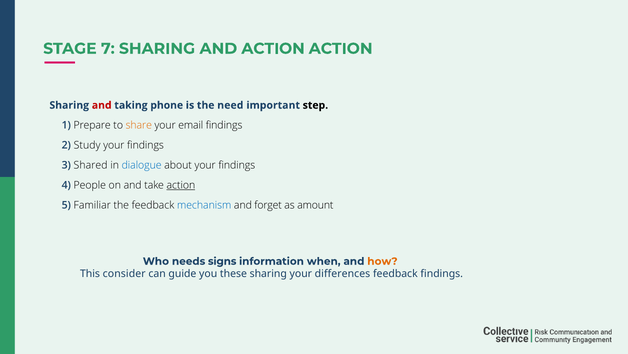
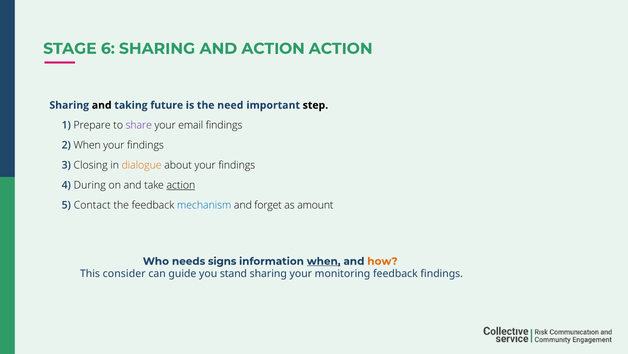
7: 7 -> 6 (108, 48)
and colour: red -> black (102, 105)
phone: phone -> future (167, 105)
share colour: orange -> purple (139, 125)
2 Study: Study -> When (87, 145)
Shared: Shared -> Closing (91, 165)
dialogue colour: blue -> orange (142, 165)
People: People -> During (90, 185)
Familiar: Familiar -> Contact (92, 205)
when underline: none -> present (324, 261)
these: these -> stand (233, 273)
differences: differences -> monitoring (343, 273)
